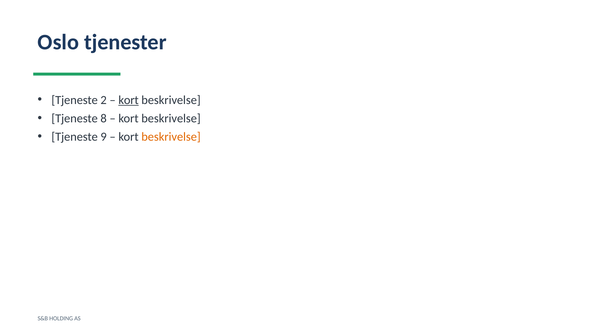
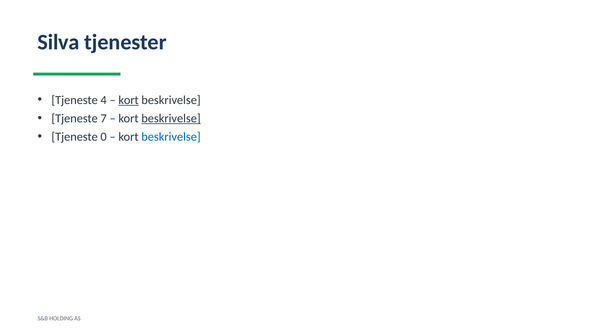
Oslo: Oslo -> Silva (58, 42)
2: 2 -> 4 (104, 100)
8: 8 -> 7 (104, 119)
beskrivelse underline: none -> present (171, 119)
9: 9 -> 0 (104, 137)
beskrivelse colour: orange -> blue (171, 137)
